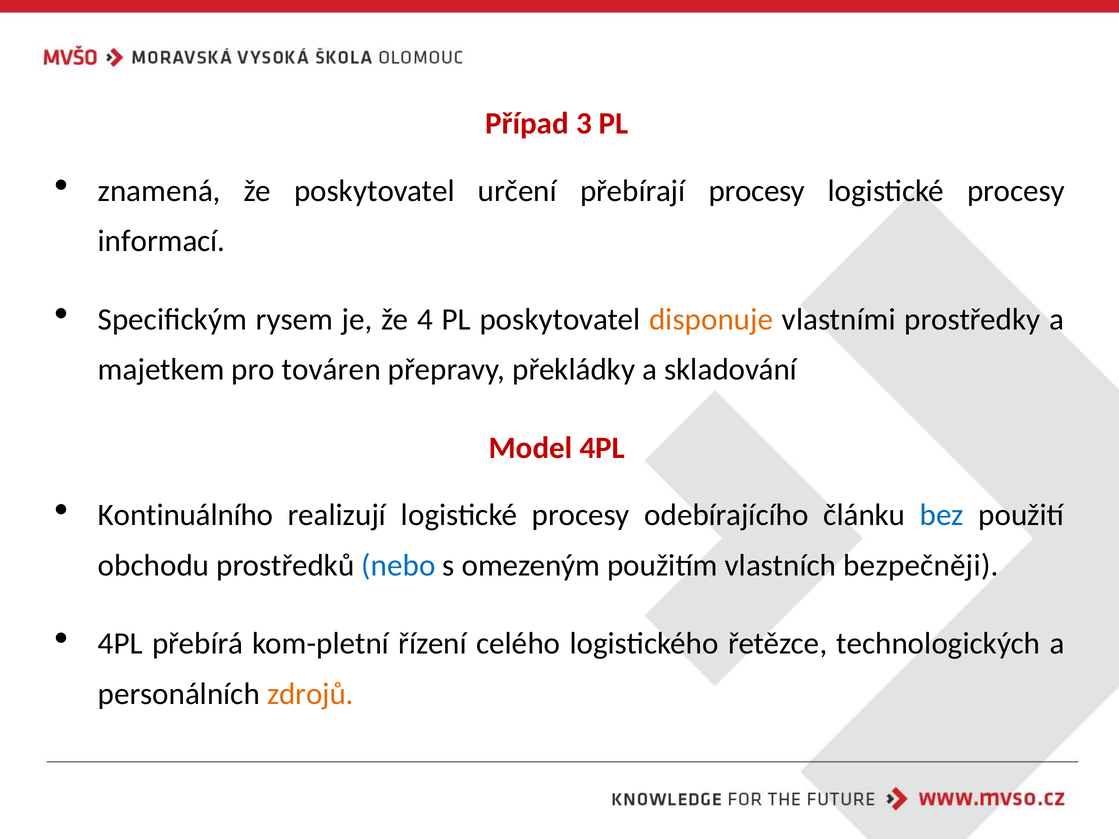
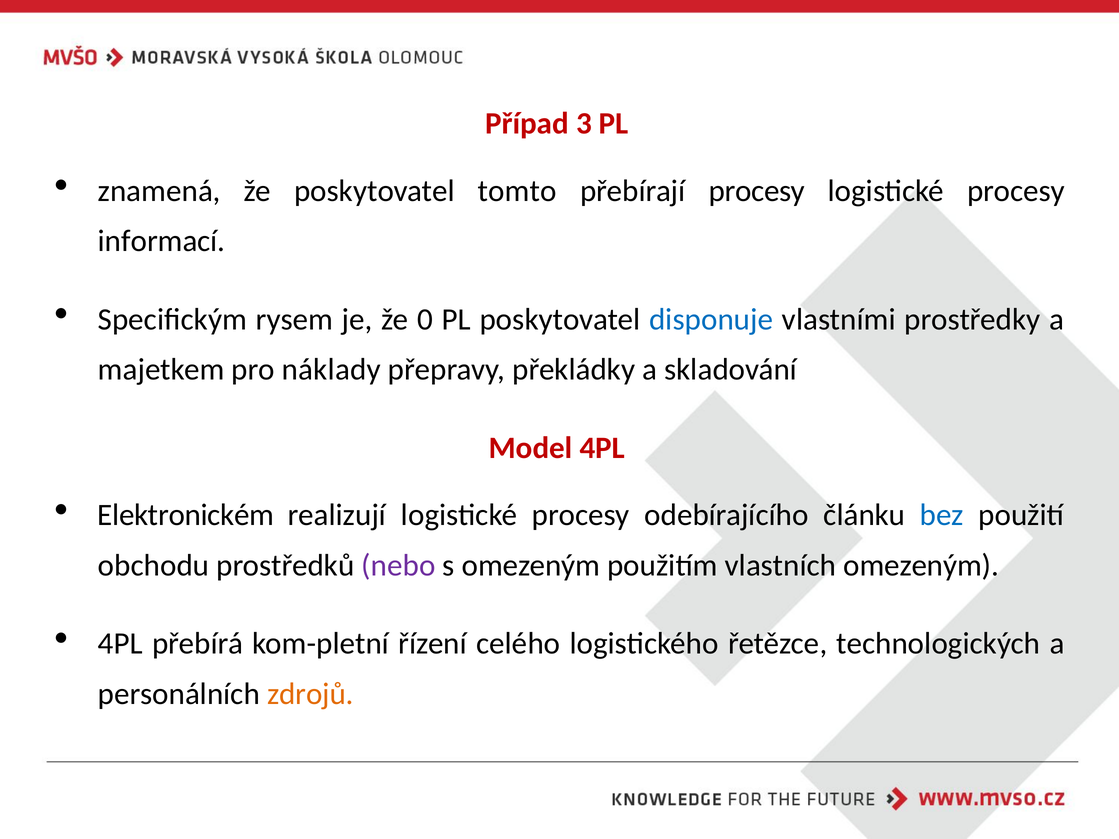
určení: určení -> tomto (517, 191)
4: 4 -> 0 (425, 319)
disponuje colour: orange -> blue (711, 319)
továren: továren -> náklady (331, 370)
Kontinuálního: Kontinuálního -> Elektronickém (186, 515)
nebo colour: blue -> purple (398, 566)
vlastních bezpečněji: bezpečněji -> omezeným (921, 566)
